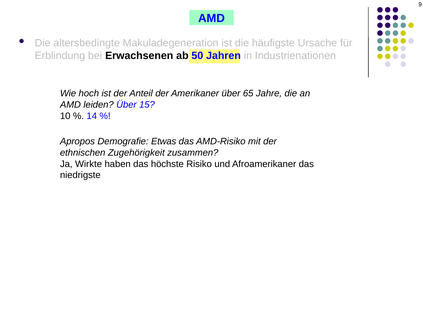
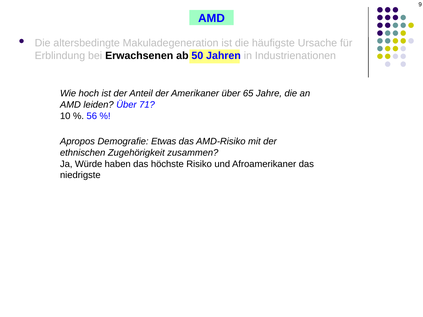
15: 15 -> 71 (147, 105)
14: 14 -> 56 (92, 116)
Wirkte: Wirkte -> Würde (89, 164)
